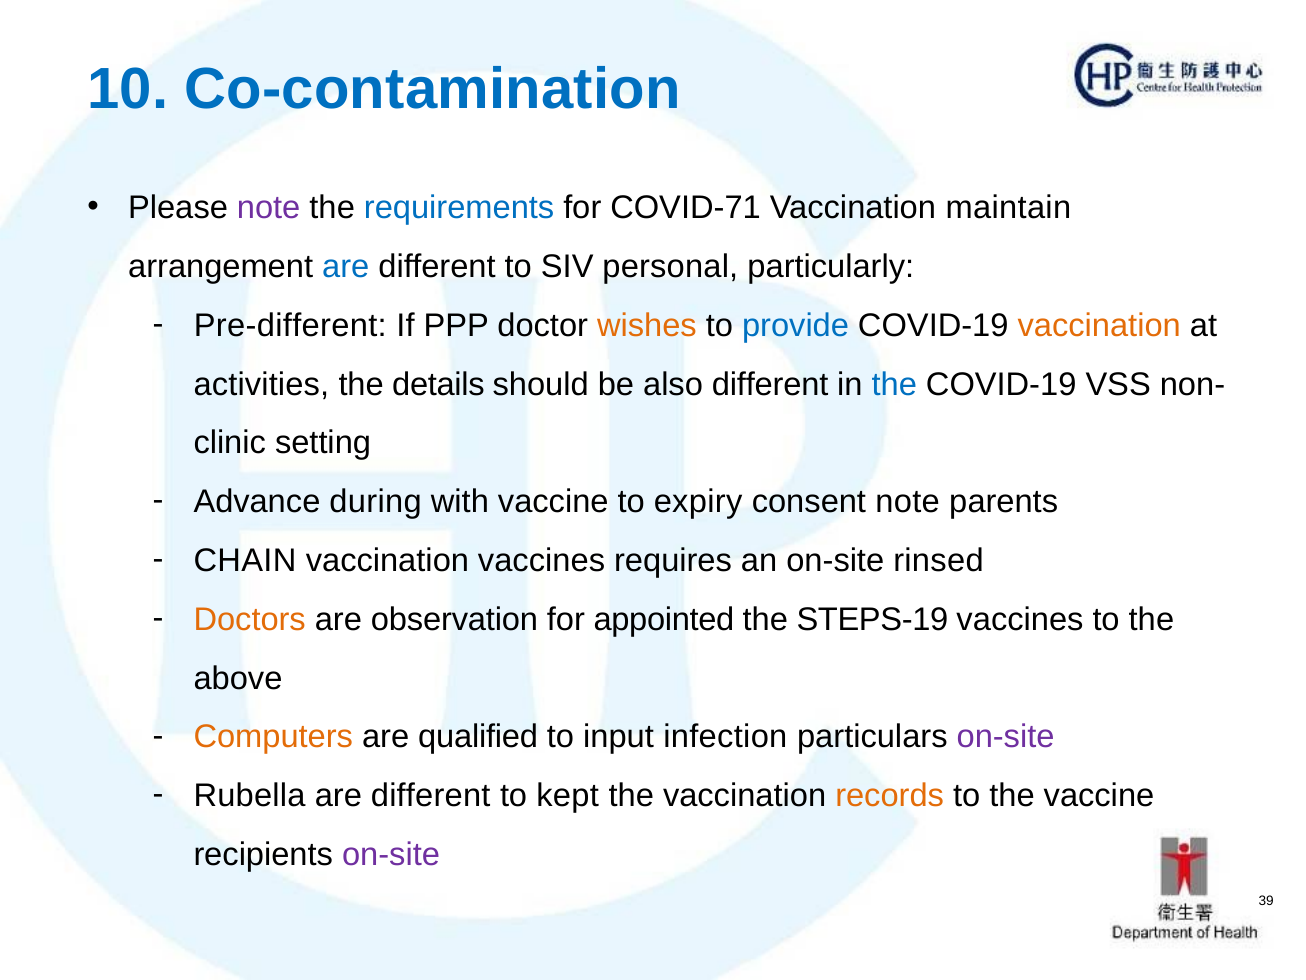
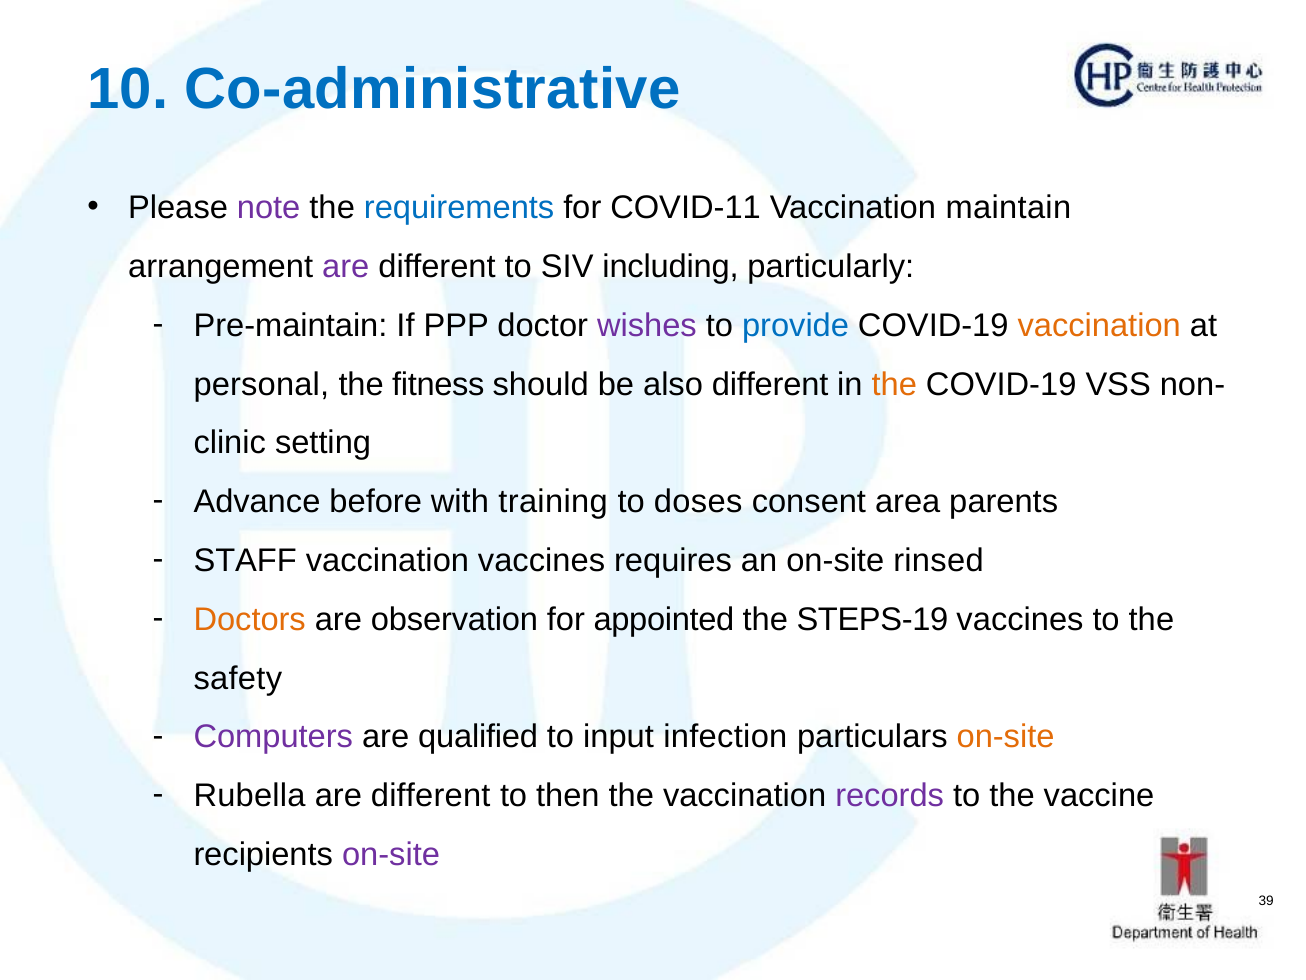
Co-contamination: Co-contamination -> Co-administrative (432, 89)
COVID-71: COVID-71 -> COVID-11 (686, 208)
are colour: blue -> purple (346, 267)
personal: personal -> including (671, 267)
Pre-different: Pre-different -> Pre-maintain (290, 325)
wishes colour: orange -> purple (647, 325)
activities: activities -> personal (261, 384)
details: details -> fitness (438, 384)
the colour: blue -> orange (894, 384)
during: during -> before (376, 502)
with vaccine: vaccine -> training (553, 502)
expiry: expiry -> doses (698, 502)
consent note: note -> area (908, 502)
CHAIN: CHAIN -> STAFF (245, 560)
above: above -> safety (238, 678)
Computers colour: orange -> purple (273, 737)
on-site colour: purple -> orange (1006, 737)
kept: kept -> then (568, 795)
records colour: orange -> purple (890, 795)
